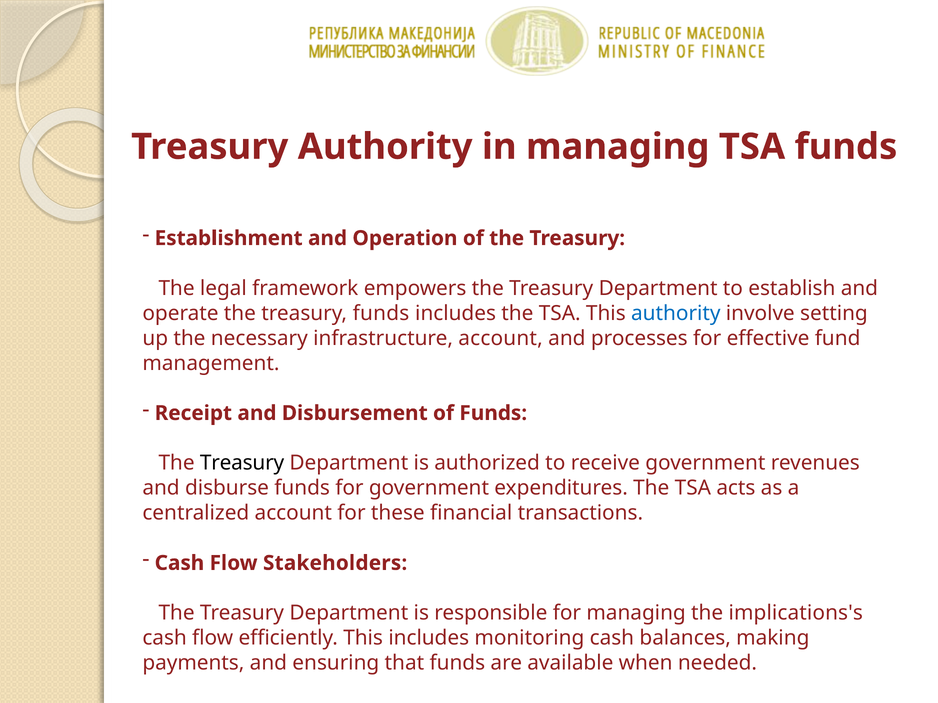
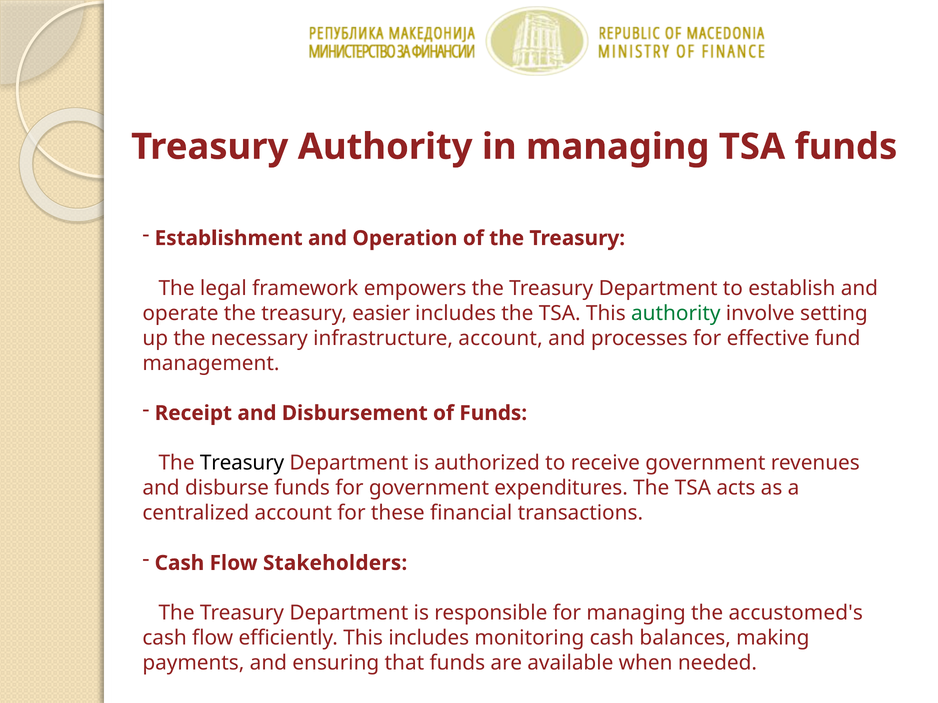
treasury funds: funds -> easier (381, 313)
authority colour: blue -> green (676, 313)
implications's: implications's -> accustomed's (796, 613)
